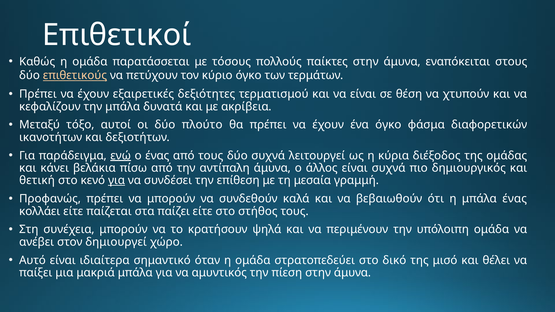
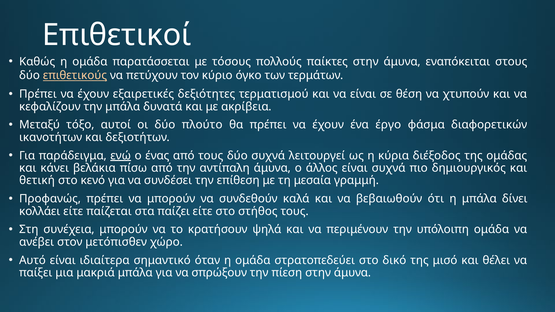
ένα όγκο: όγκο -> έργο (388, 125)
για underline: present -> none (117, 181)
μπάλα ένας: ένας -> δίνει (515, 199)
δημιουργεί: δημιουργεί -> μετόπισθεν (116, 242)
αμυντικός: αμυντικός -> σπρώξουν (219, 273)
